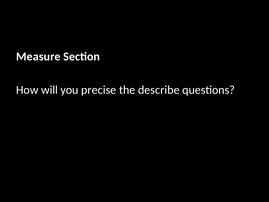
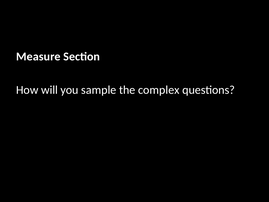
precise: precise -> sample (99, 90)
describe: describe -> complex (159, 90)
